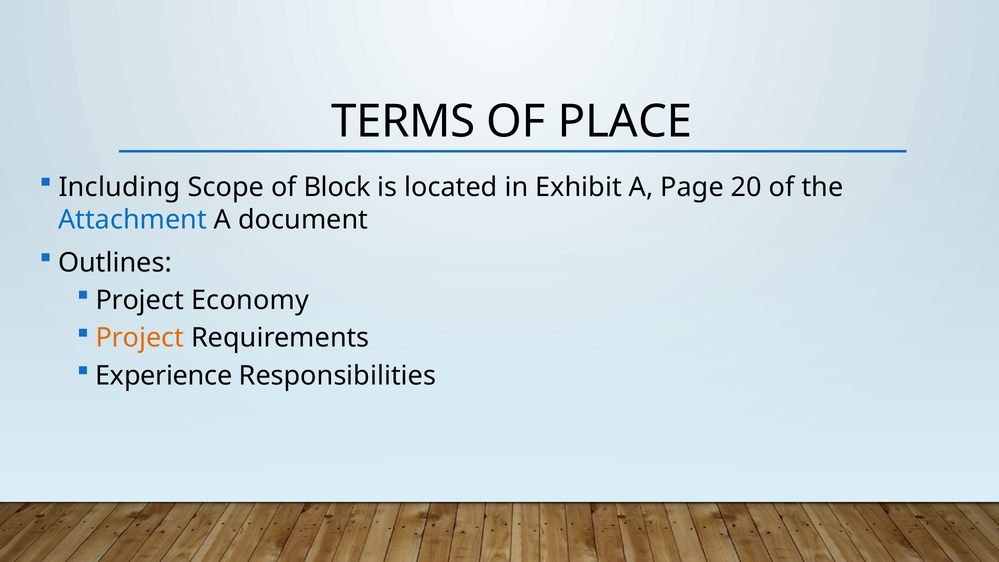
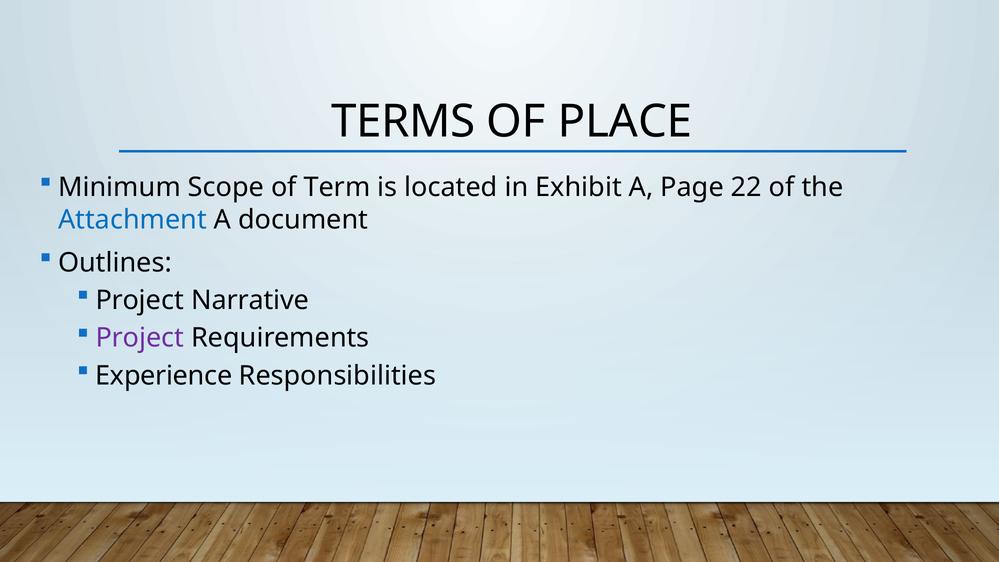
Including: Including -> Minimum (119, 187)
Block: Block -> Term (337, 187)
20: 20 -> 22 (746, 187)
Economy: Economy -> Narrative (250, 300)
Project colour: orange -> purple (140, 338)
